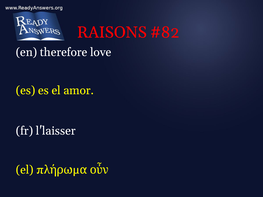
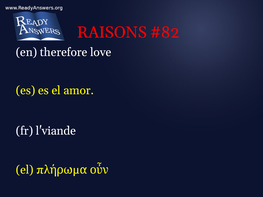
l'laisser: l'laisser -> l'viande (56, 131)
